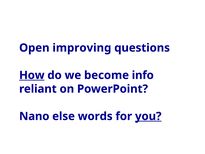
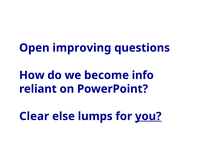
How underline: present -> none (32, 75)
Nano: Nano -> Clear (34, 116)
words: words -> lumps (95, 116)
